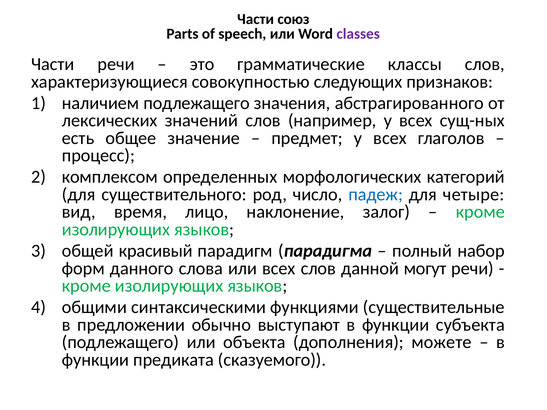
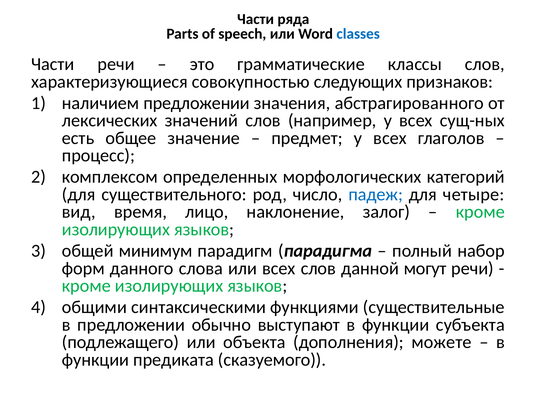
союз: союз -> ряда (293, 19)
classes colour: purple -> blue (358, 34)
наличием подлежащего: подлежащего -> предложении (197, 103)
красивый: красивый -> минимум (156, 251)
